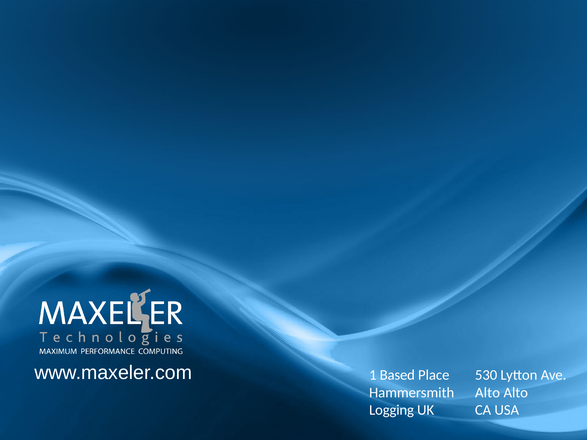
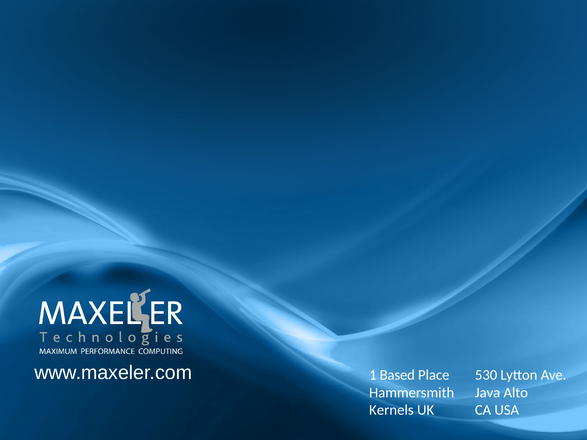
Alto: Alto -> Java (488, 393)
Logging: Logging -> Kernels (391, 410)
